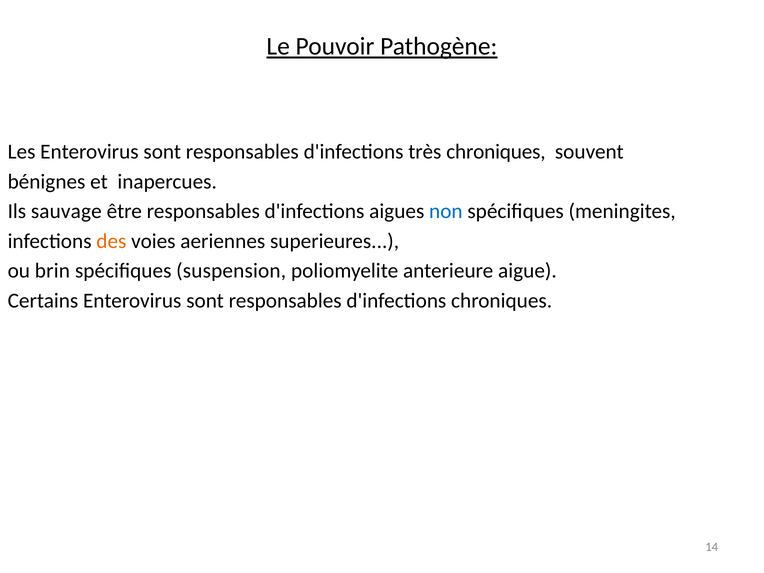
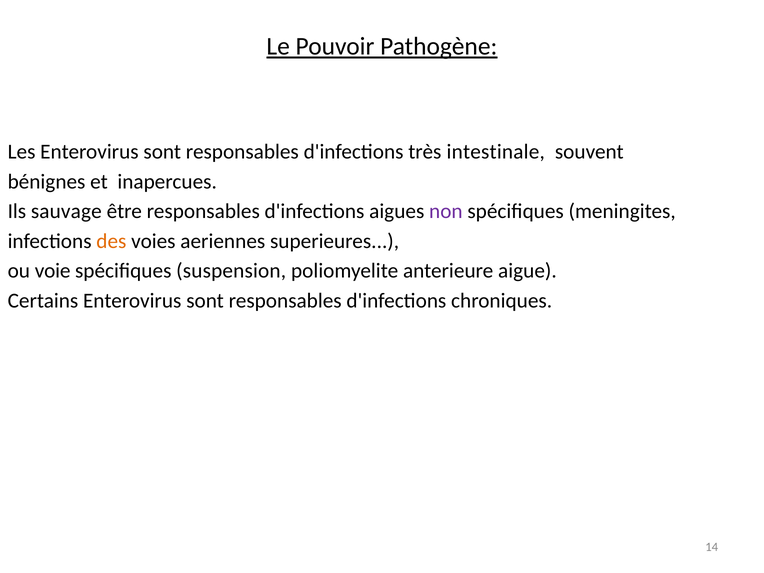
très chroniques: chroniques -> intestinale (496, 152)
non colour: blue -> purple (446, 211)
brin: brin -> voie (53, 271)
